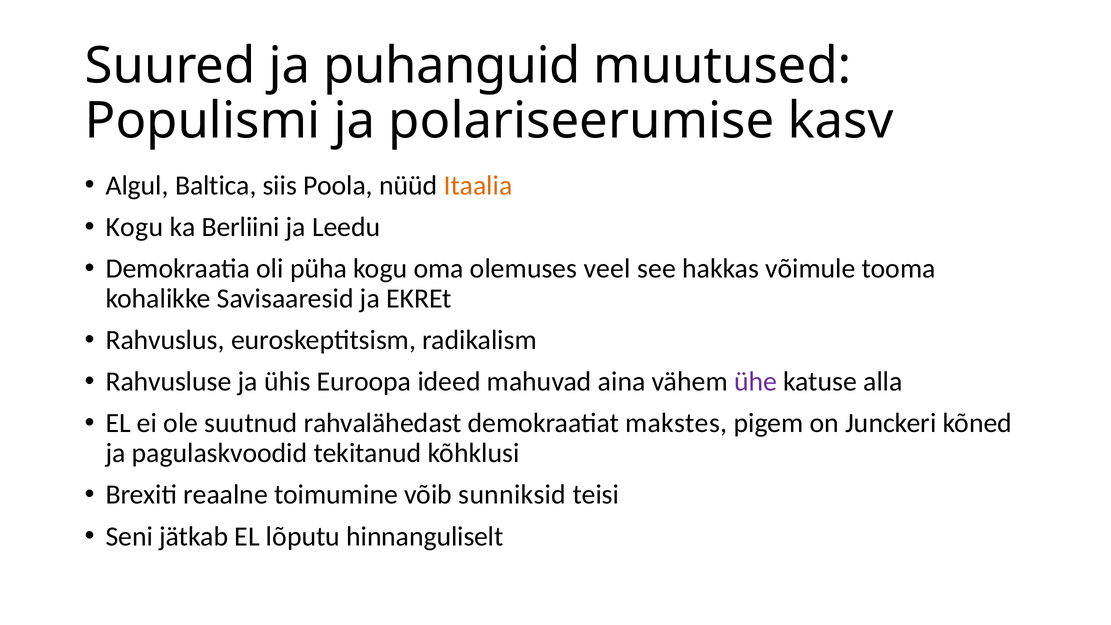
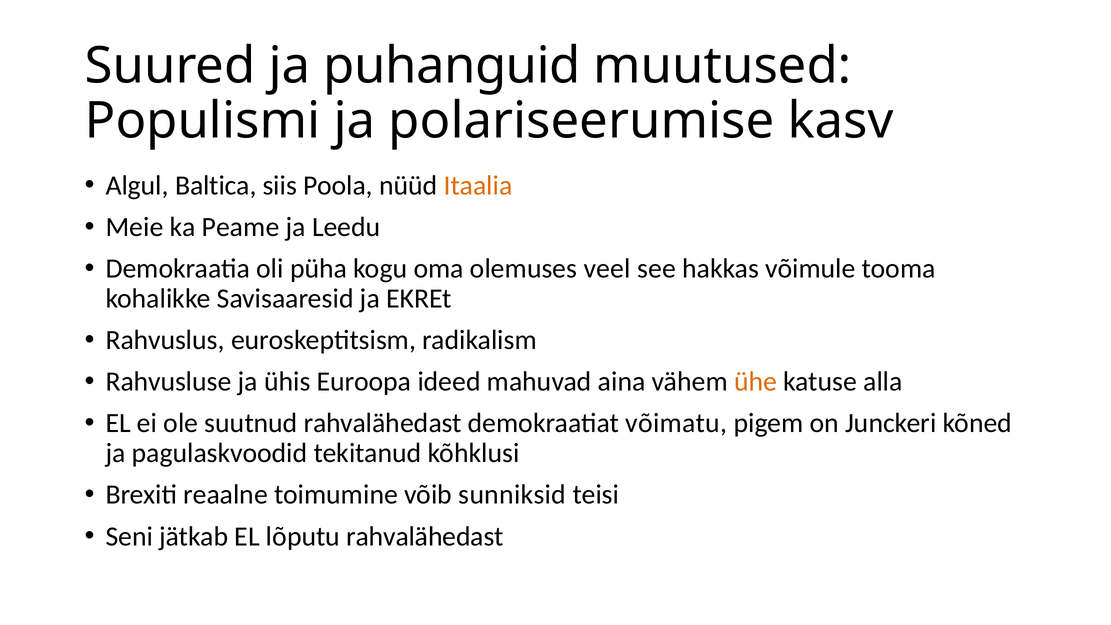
Kogu: Kogu -> Meie (135, 227)
Berliini: Berliini -> Peame (241, 227)
ühe colour: purple -> orange (755, 382)
makstes: makstes -> võimatu (676, 423)
lõputu hinnanguliselt: hinnanguliselt -> rahvalähedast (425, 536)
